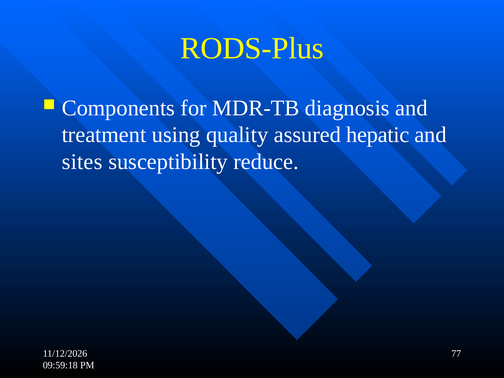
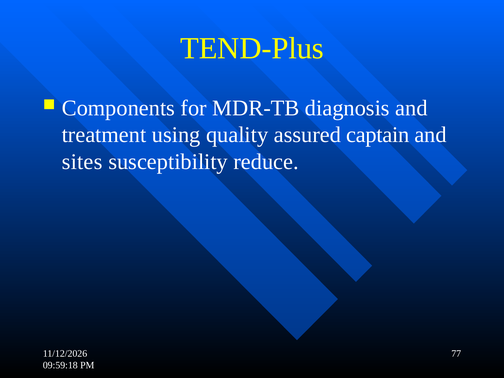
RODS-Plus: RODS-Plus -> TEND-Plus (252, 48)
hepatic: hepatic -> captain (378, 135)
